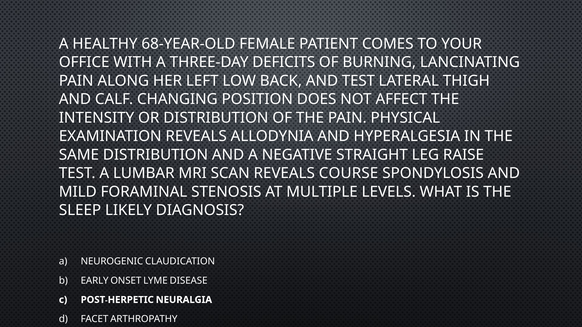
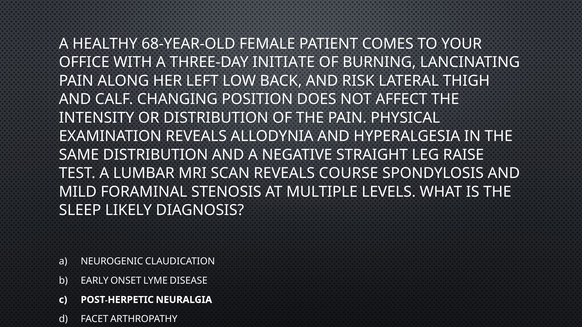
DEFICITS: DEFICITS -> INITIATE (284, 62)
AND TEST: TEST -> RISK (358, 81)
